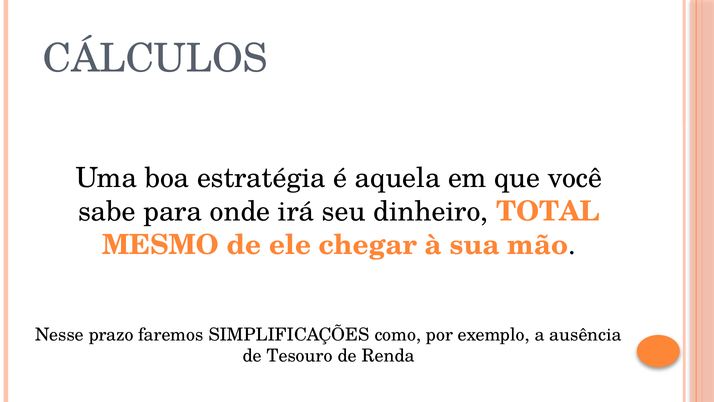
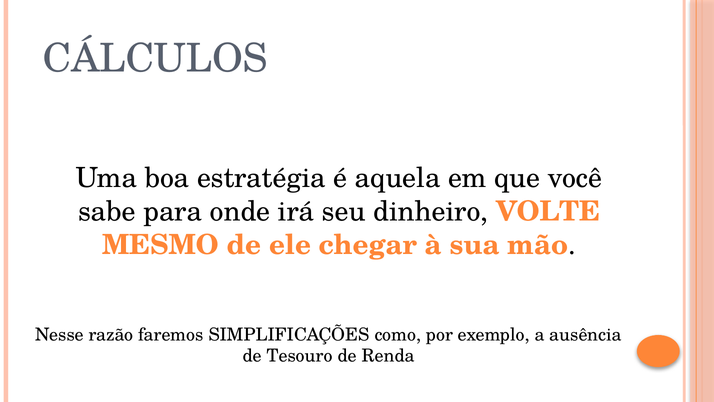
TOTAL: TOTAL -> VOLTE (548, 211)
prazo: prazo -> razão (111, 334)
